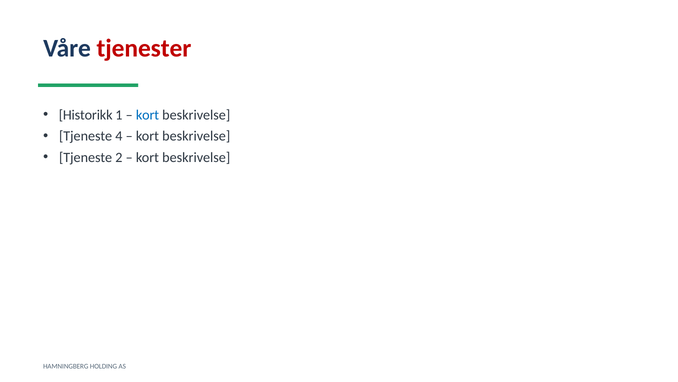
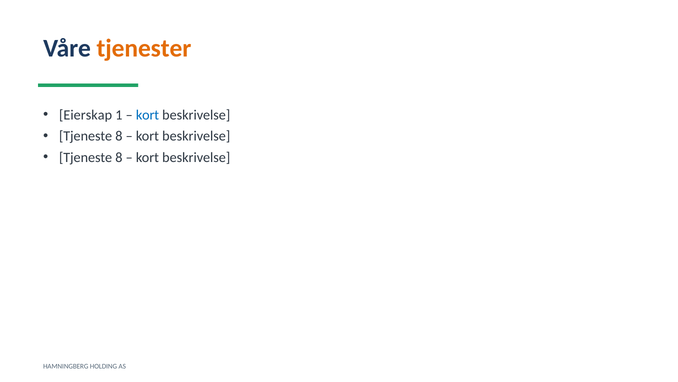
tjenester colour: red -> orange (144, 48)
Historikk: Historikk -> Eierskap (86, 115)
4: 4 -> 8 (119, 136)
2: 2 -> 8 (119, 157)
